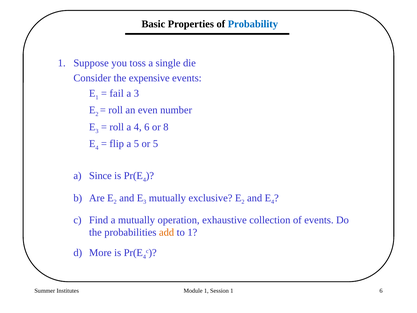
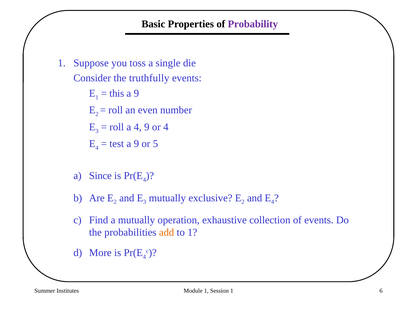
Probability colour: blue -> purple (253, 24)
expensive: expensive -> truthfully (149, 78)
fail: fail -> this (117, 93)
3: 3 -> 9 (136, 93)
4 6: 6 -> 9 (147, 127)
or 8: 8 -> 4 (166, 127)
flip: flip -> test (117, 144)
5: 5 -> 9 (136, 144)
